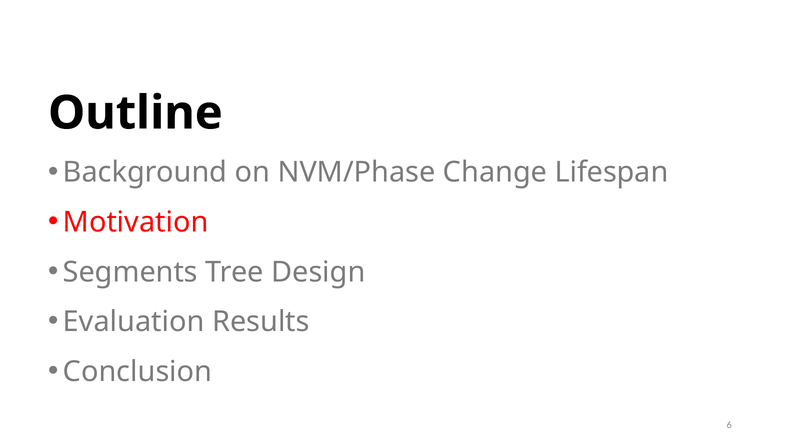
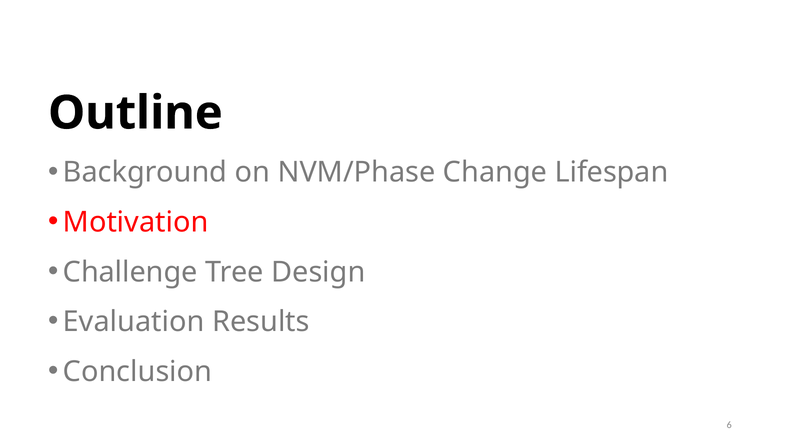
Segments: Segments -> Challenge (130, 272)
